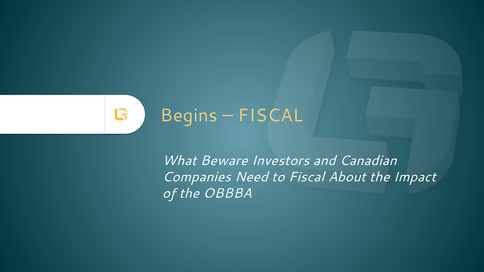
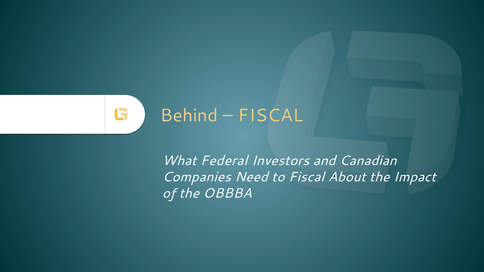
Begins: Begins -> Behind (189, 116)
Beware: Beware -> Federal (224, 161)
